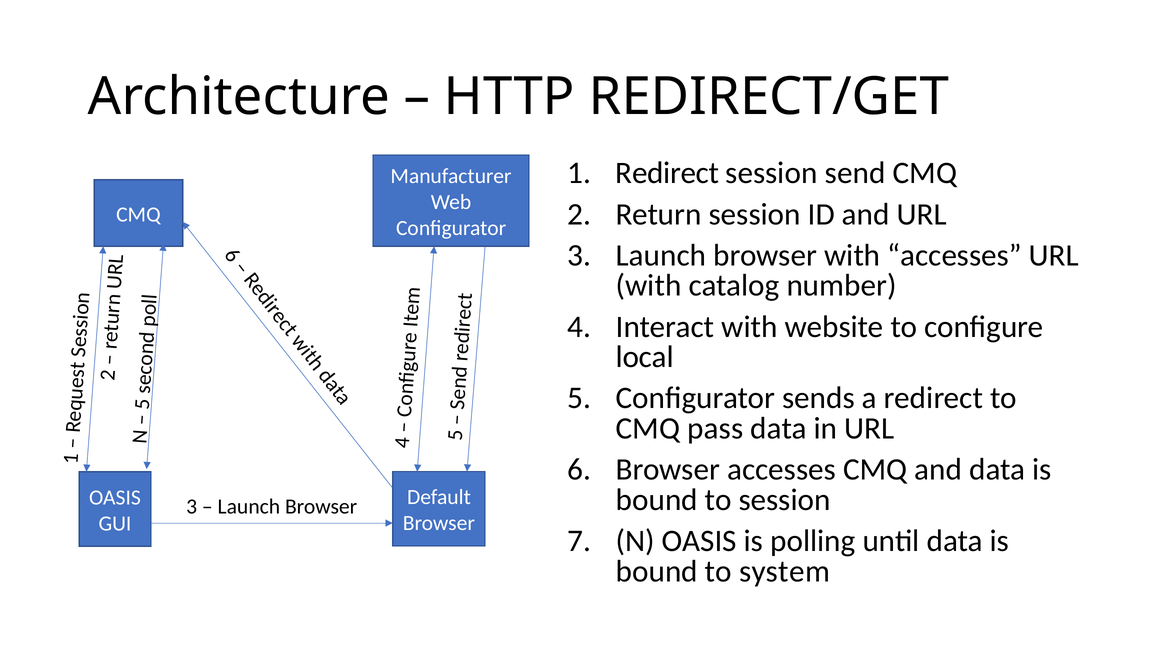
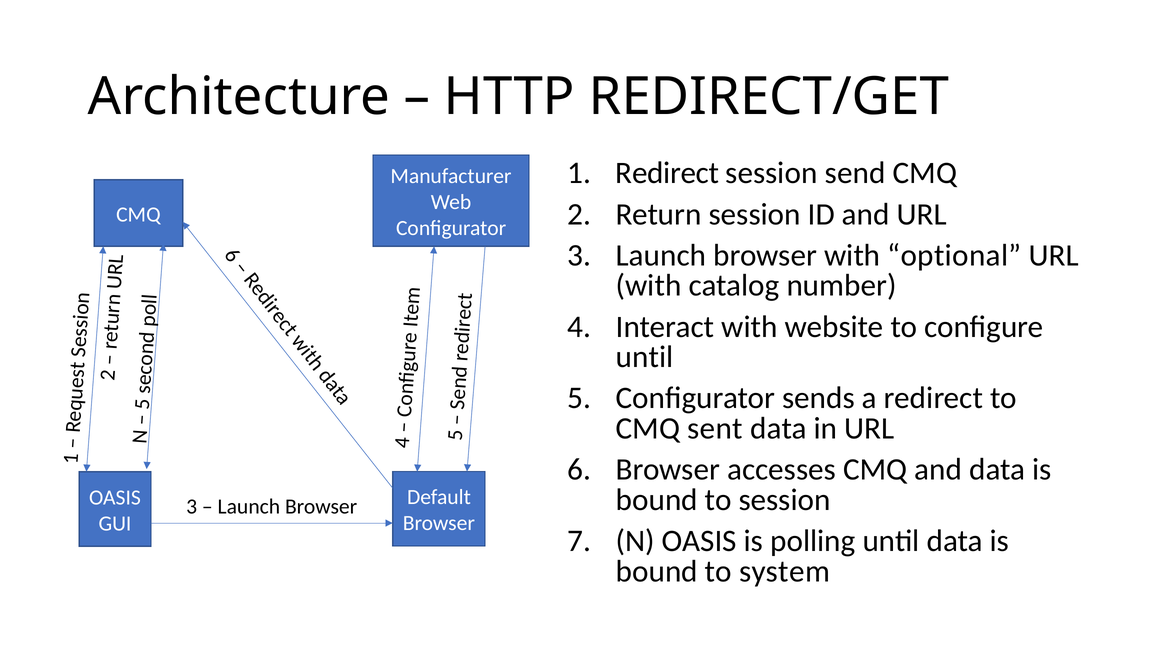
with accesses: accesses -> optional (954, 255)
local: local -> until (645, 357)
pass: pass -> sent (715, 428)
